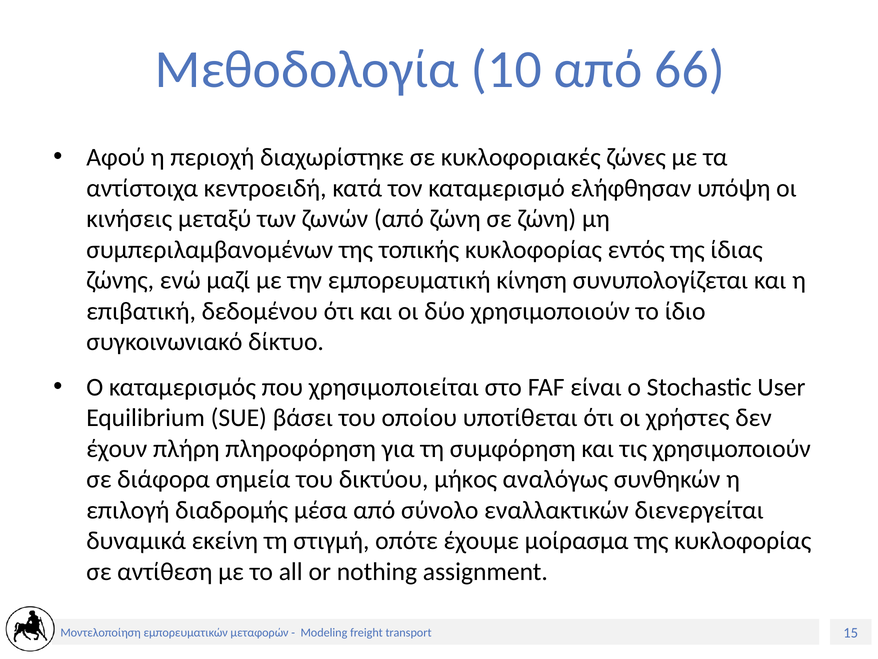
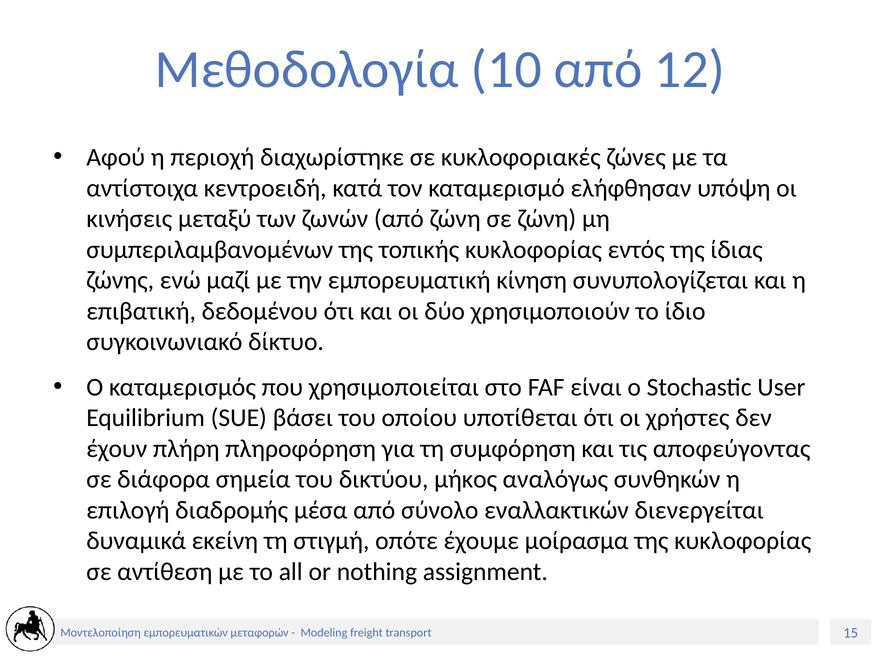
66: 66 -> 12 (690, 70)
τις χρησιμοποιούν: χρησιμοποιούν -> αποφεύγοντας (732, 448)
